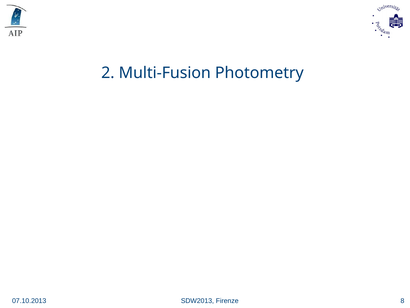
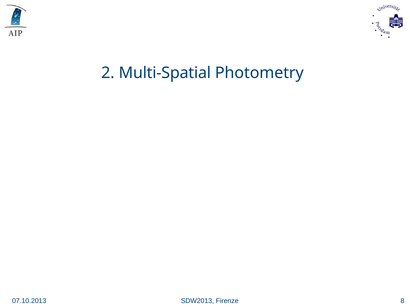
Multi-Fusion: Multi-Fusion -> Multi-Spatial (165, 73)
